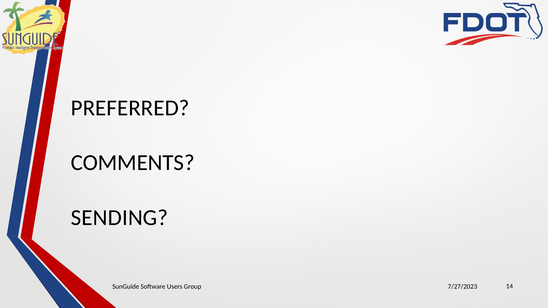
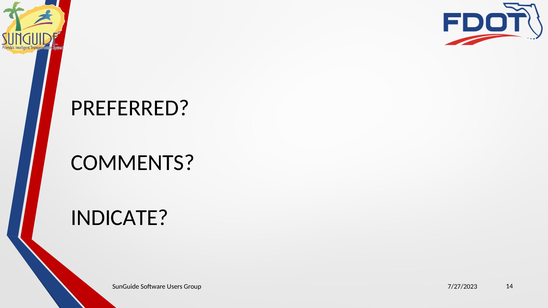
SENDING: SENDING -> INDICATE (120, 218)
